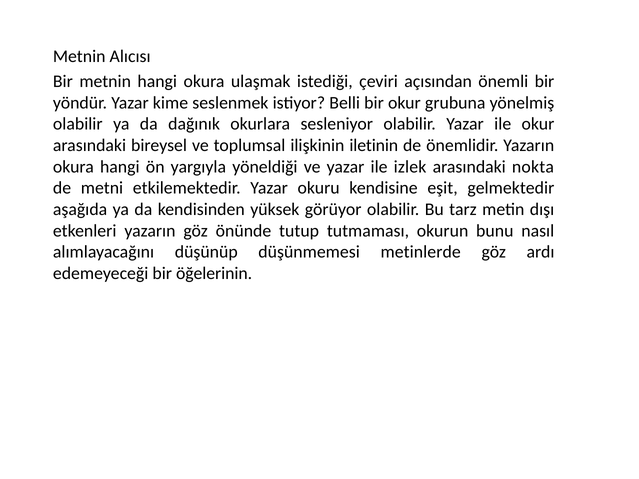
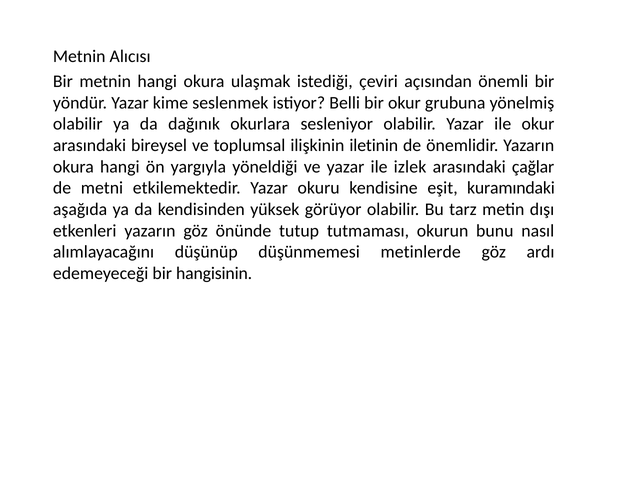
nokta: nokta -> çağlar (533, 167)
gelmektedir: gelmektedir -> kuramındaki (511, 188)
öğelerinin: öğelerinin -> hangisinin (214, 273)
